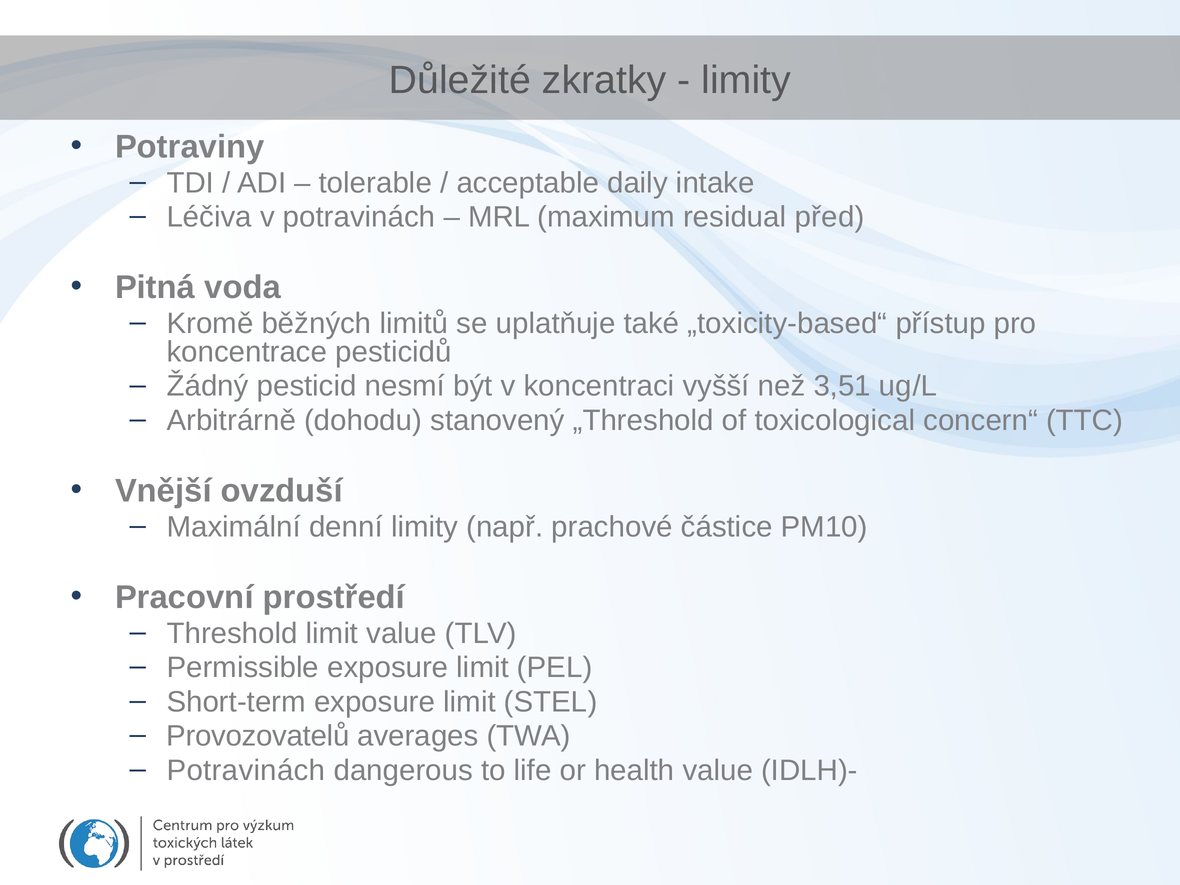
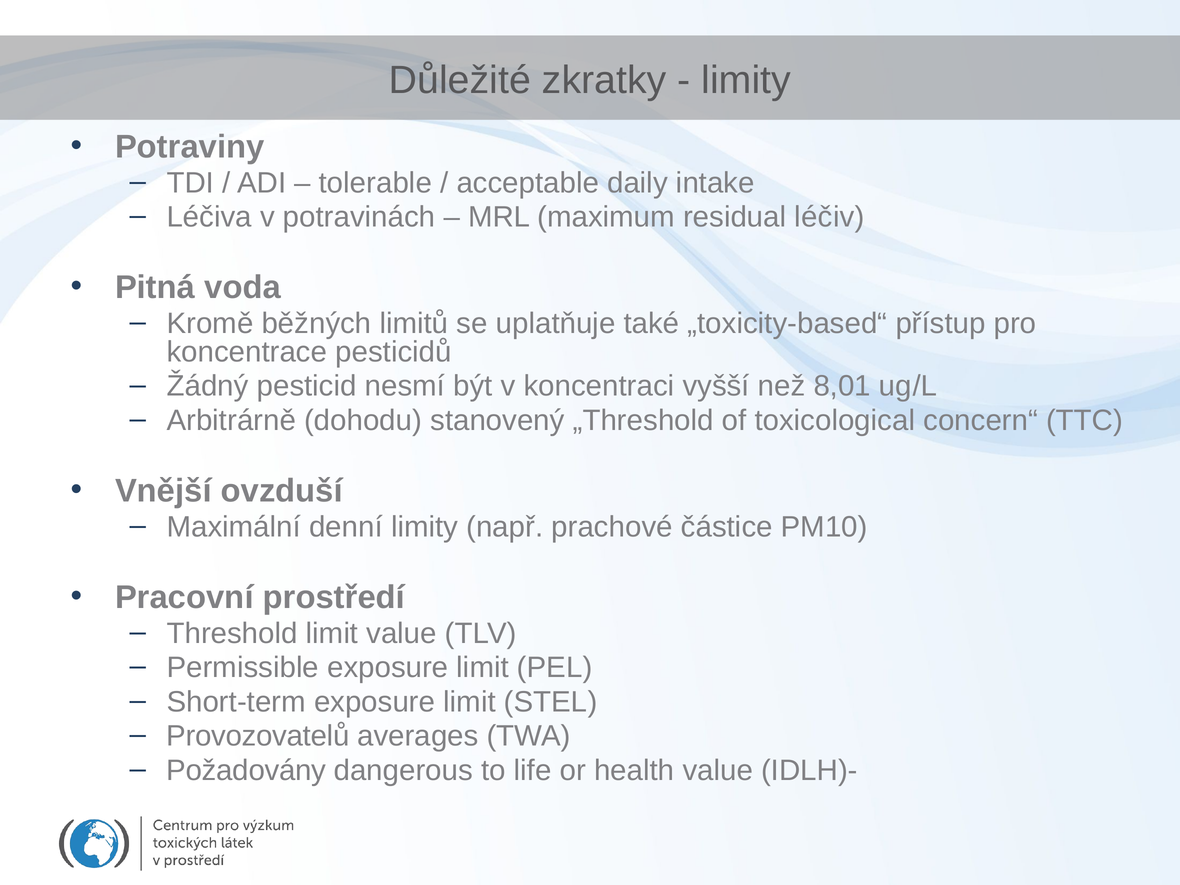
před: před -> léčiv (830, 217)
3,51: 3,51 -> 8,01 (842, 386)
Potravinách: Potravinách -> Požadovány (246, 770)
